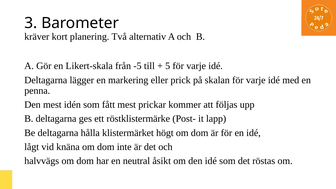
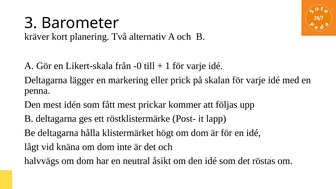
-5: -5 -> -0 (137, 66)
5: 5 -> 1 (168, 66)
